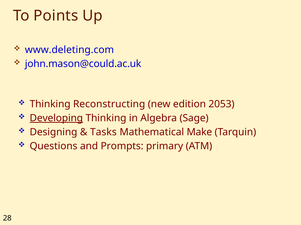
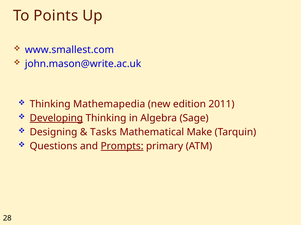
www.deleting.com: www.deleting.com -> www.smallest.com (69, 50)
john.mason@could.ac.uk: john.mason@could.ac.uk -> john.mason@write.ac.uk (83, 64)
Reconstructing: Reconstructing -> Mathemapedia (109, 104)
2053: 2053 -> 2011 (221, 104)
Prompts underline: none -> present (122, 147)
